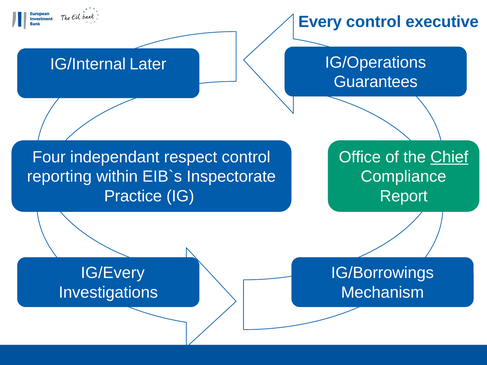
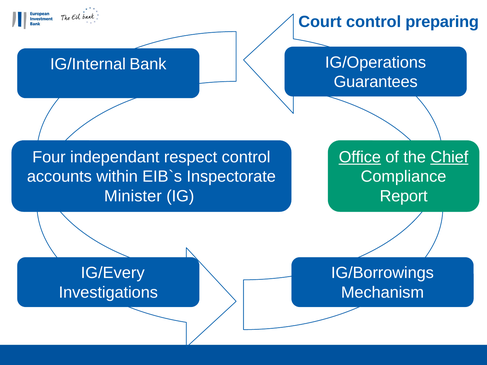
Every: Every -> Court (320, 22)
executive: executive -> preparing (442, 22)
Later: Later -> Bank (148, 64)
Office underline: none -> present (360, 157)
reporting: reporting -> accounts (59, 177)
Practice: Practice -> Minister (133, 196)
